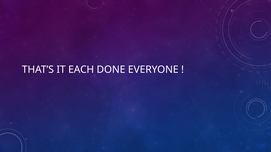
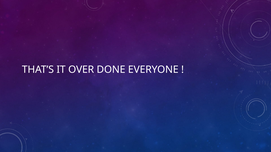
EACH: EACH -> OVER (81, 70)
